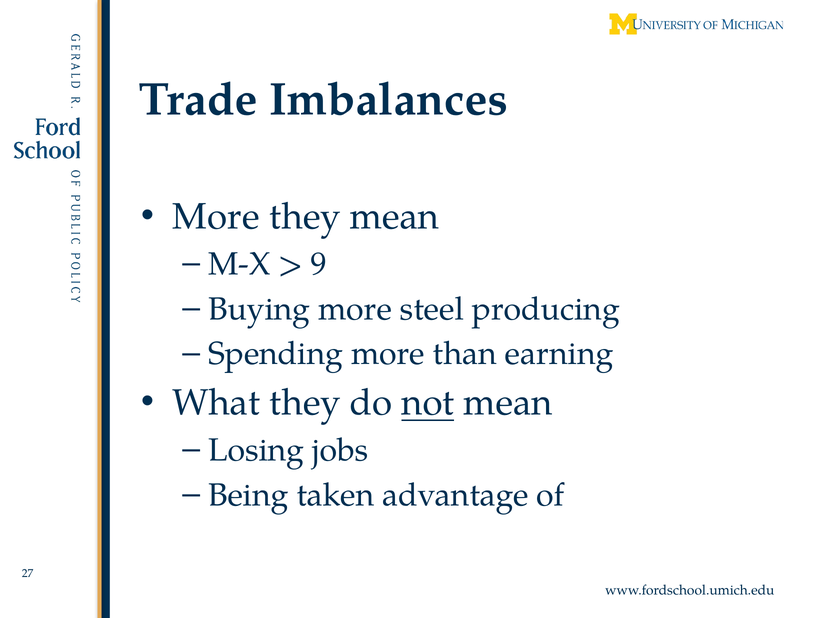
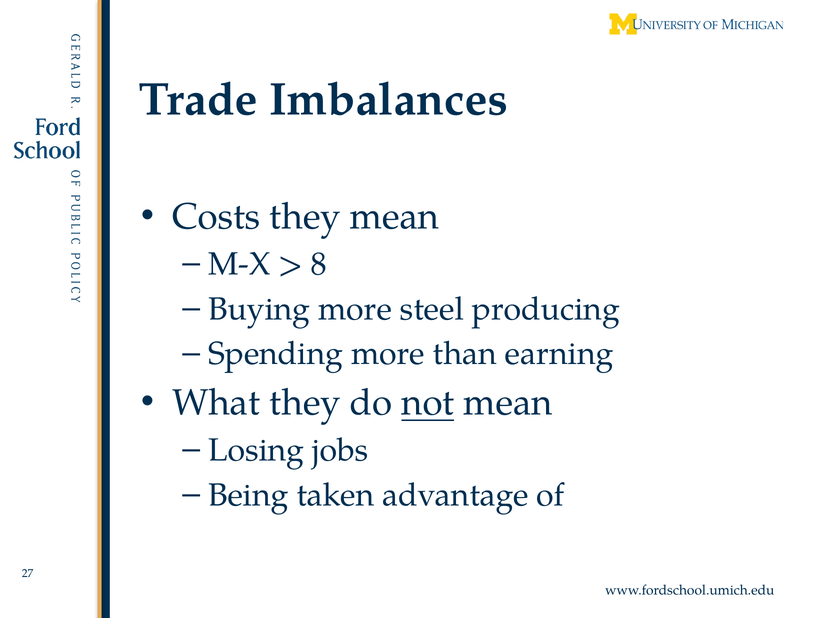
More: More -> Costs (216, 217)
9: 9 -> 8 (319, 264)
